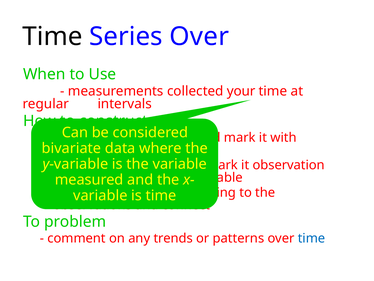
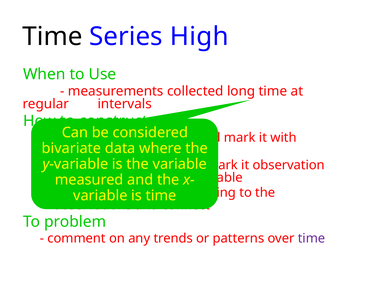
Series Over: Over -> High (199, 36)
your: your -> long (241, 91)
time colour: blue -> purple (312, 238)
